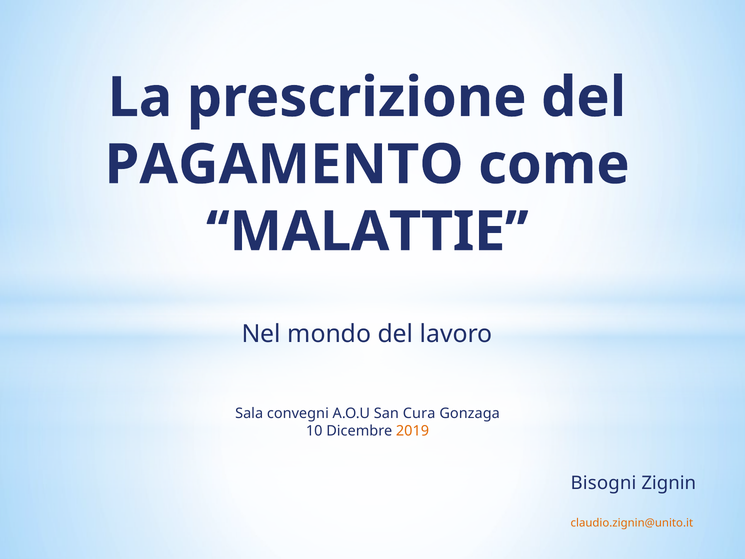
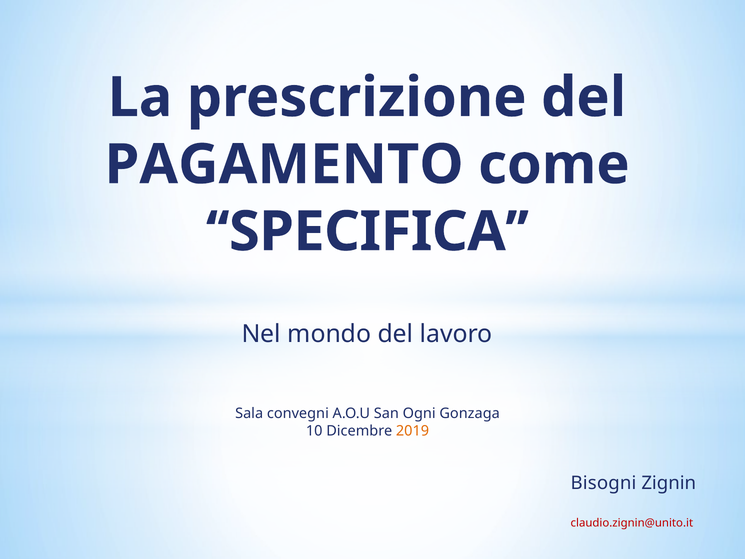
MALATTIE: MALATTIE -> SPECIFICA (367, 232)
Cura: Cura -> Ogni (419, 413)
claudio.zignin@unito.it colour: orange -> red (632, 523)
